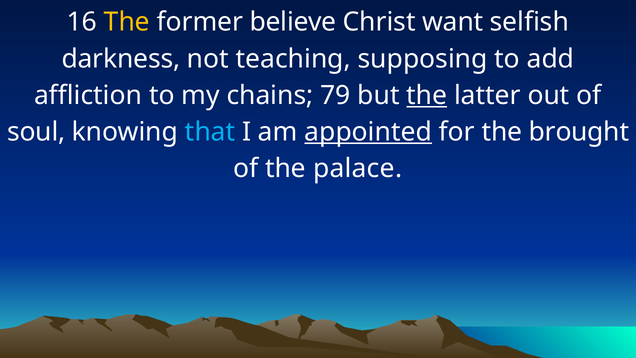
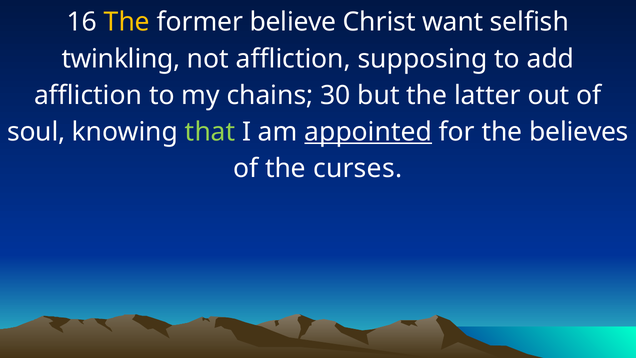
darkness: darkness -> twinkling (121, 59)
not teaching: teaching -> affliction (293, 59)
79: 79 -> 30 (335, 95)
the underline: present -> none (427, 95)
that colour: light blue -> light green (210, 132)
brought: brought -> believes (579, 132)
palace: palace -> curses (358, 168)
